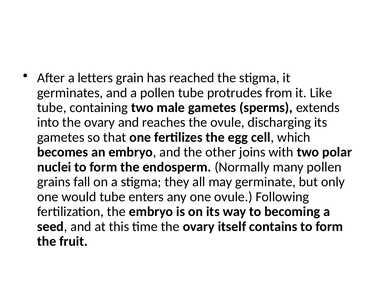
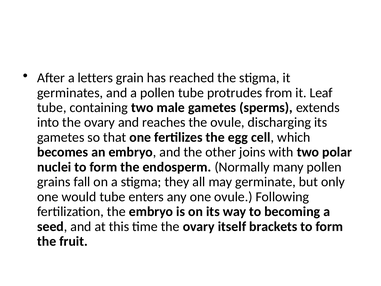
Like: Like -> Leaf (321, 93)
contains: contains -> brackets (273, 226)
